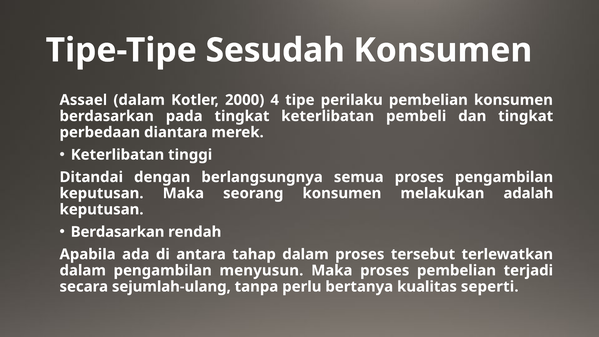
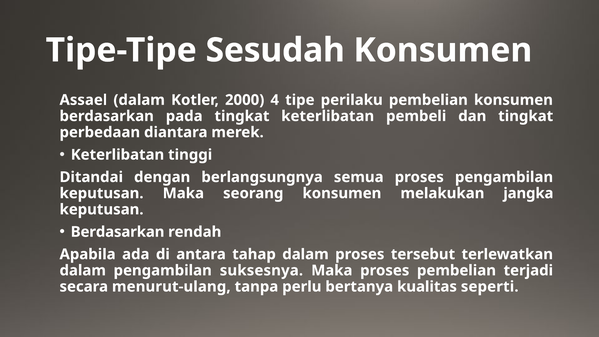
adalah: adalah -> jangka (528, 193)
menyusun: menyusun -> suksesnya (261, 270)
sejumlah-ulang: sejumlah-ulang -> menurut-ulang (171, 287)
